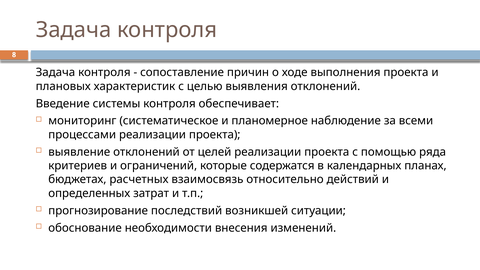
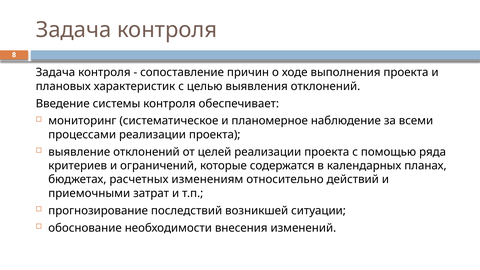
взаимосвязь: взаимосвязь -> изменениям (207, 180)
определенных: определенных -> приемочными (89, 193)
